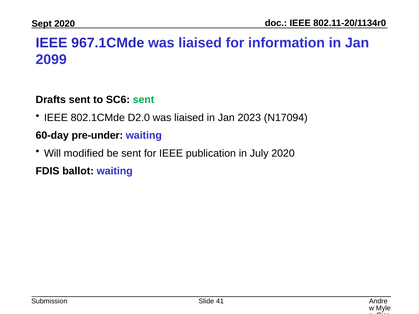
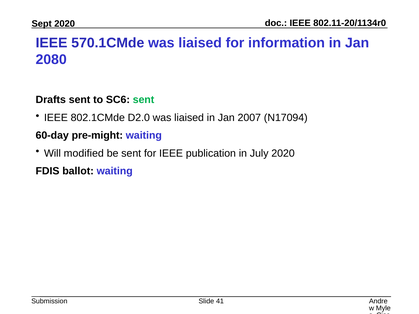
967.1CMde: 967.1CMde -> 570.1CMde (108, 43)
2099: 2099 -> 2080 (51, 60)
2023: 2023 -> 2007 (249, 118)
pre-under: pre-under -> pre-might (97, 136)
